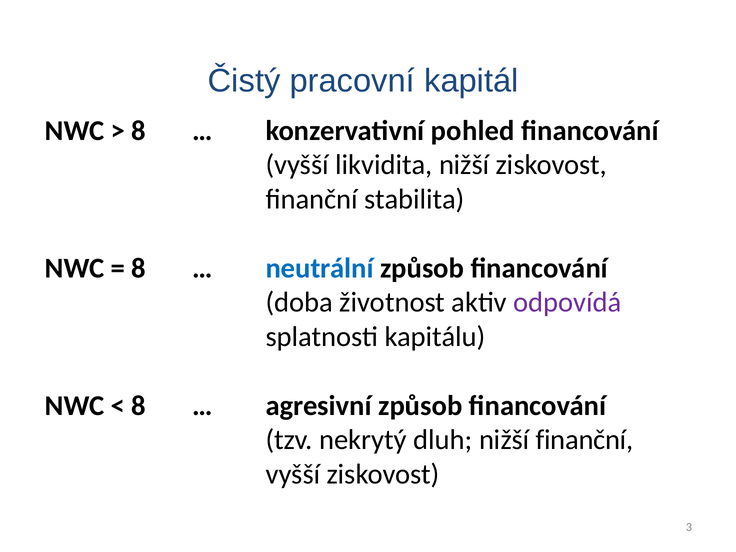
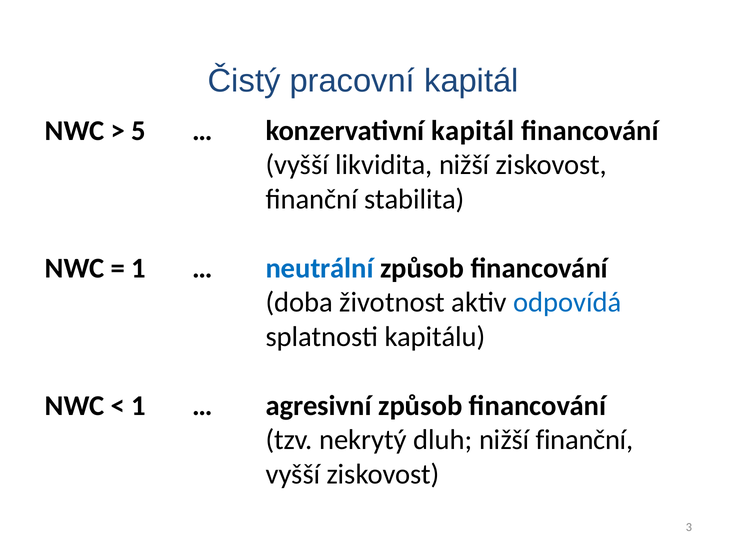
8: 8 -> 5 (139, 131)
konzervativní pohled: pohled -> kapitál (473, 131)
8: 8 -> 1 (139, 268)
odpovídá colour: purple -> blue (567, 303)
8: 8 -> 1 (139, 406)
